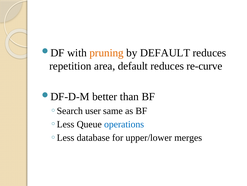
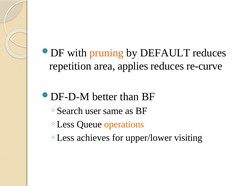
area default: default -> applies (133, 66)
operations colour: blue -> orange (124, 124)
database: database -> achieves (93, 137)
merges: merges -> visiting (188, 137)
